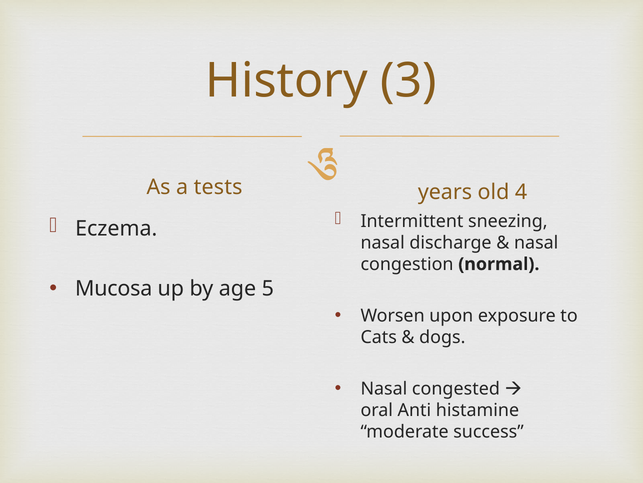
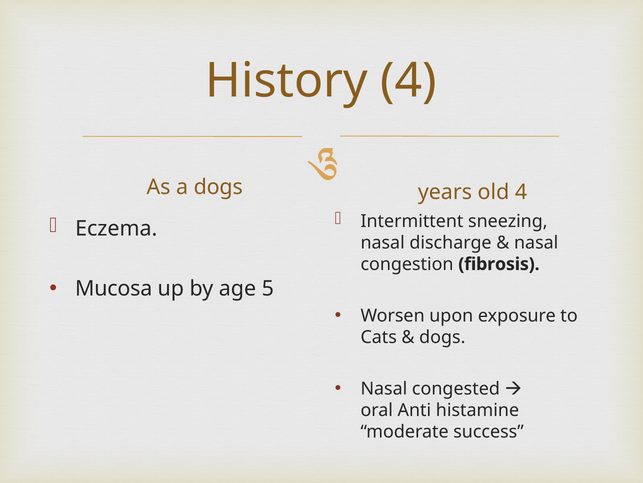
History 3: 3 -> 4 (408, 81)
a tests: tests -> dogs (218, 187)
normal: normal -> fibrosis (499, 264)
